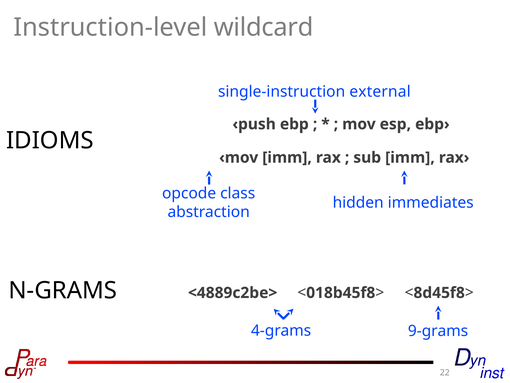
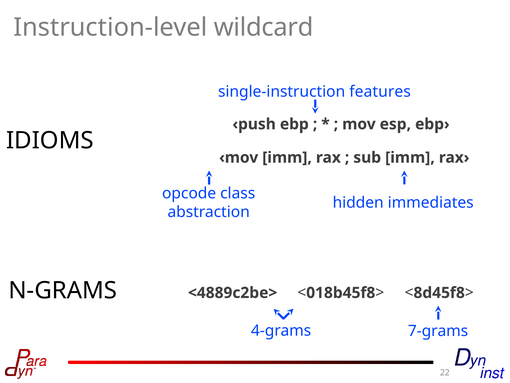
external: external -> features (380, 91)
9-grams: 9-grams -> 7-grams (438, 331)
